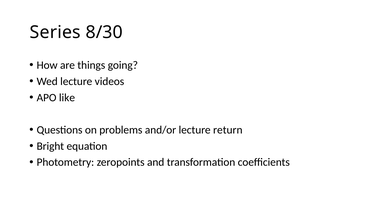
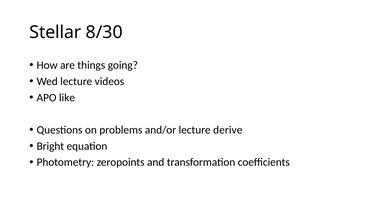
Series: Series -> Stellar (55, 32)
return: return -> derive (228, 130)
